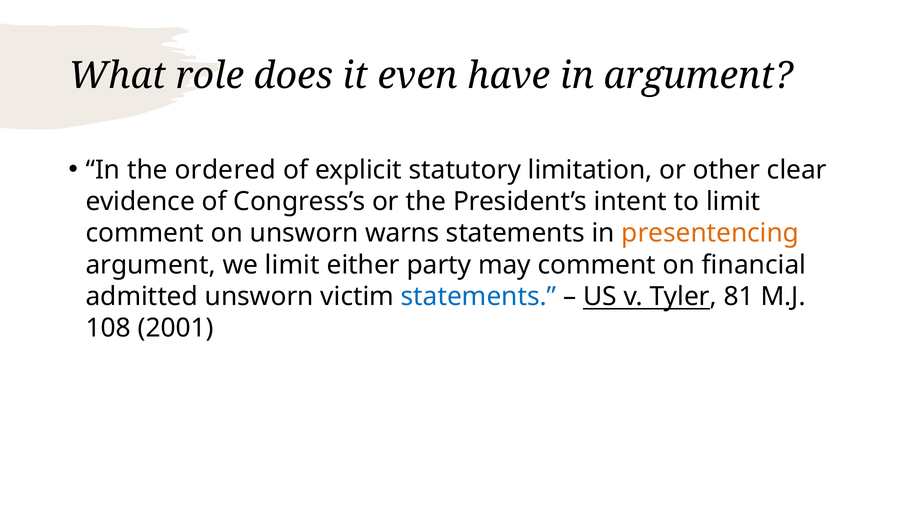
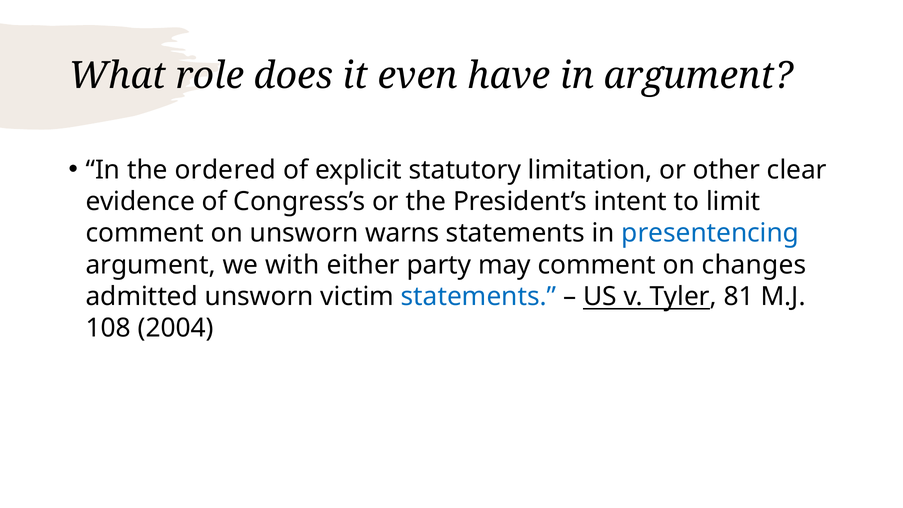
presentencing colour: orange -> blue (710, 233)
we limit: limit -> with (292, 265)
financial: financial -> changes (754, 265)
2001: 2001 -> 2004 (176, 328)
